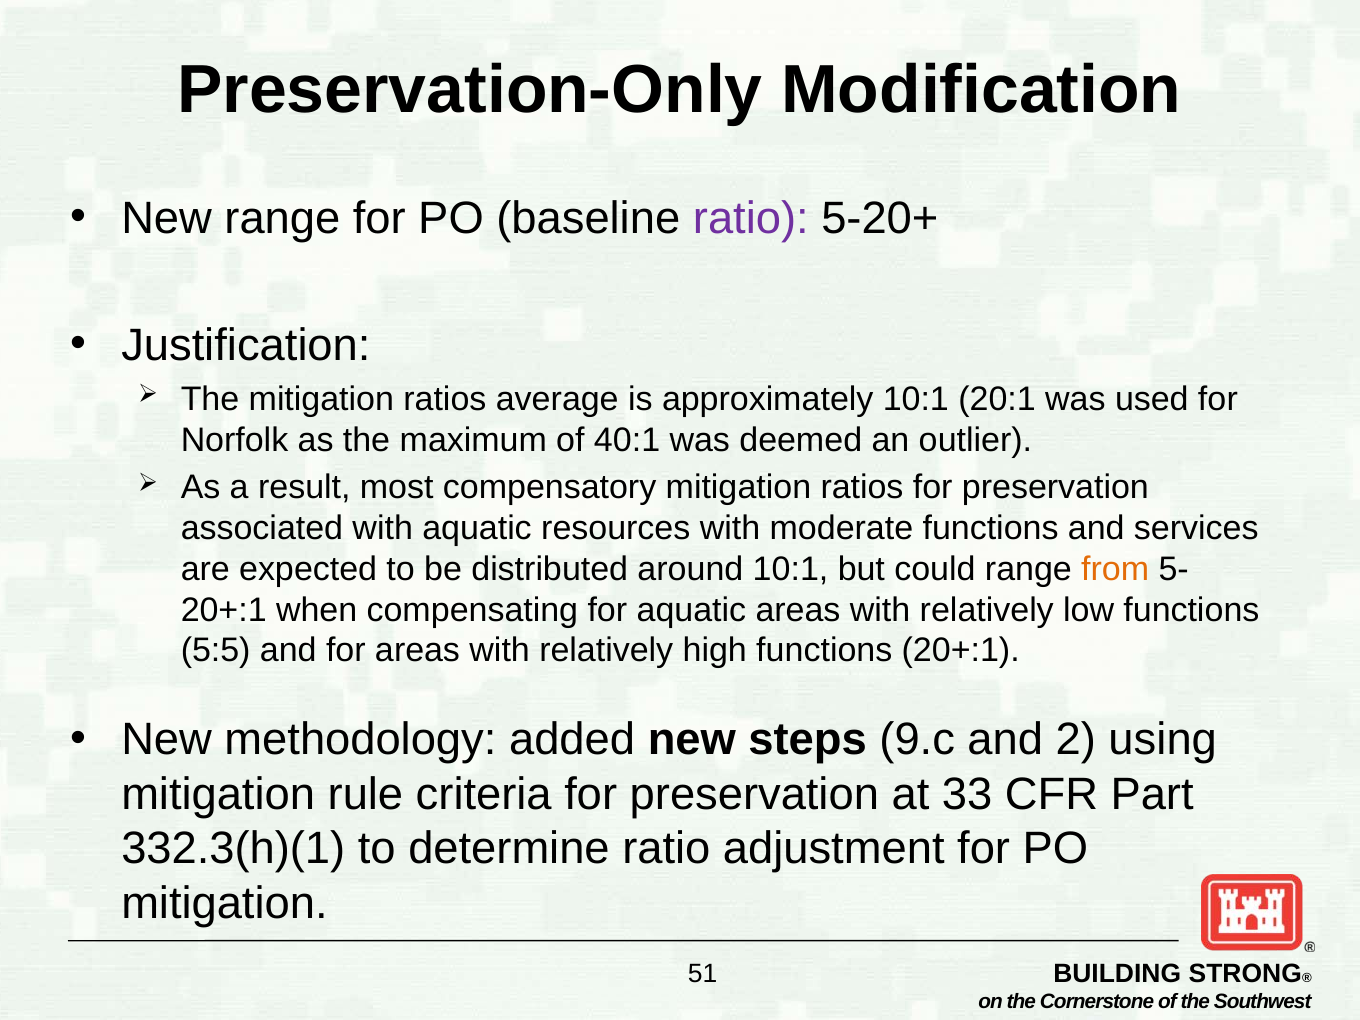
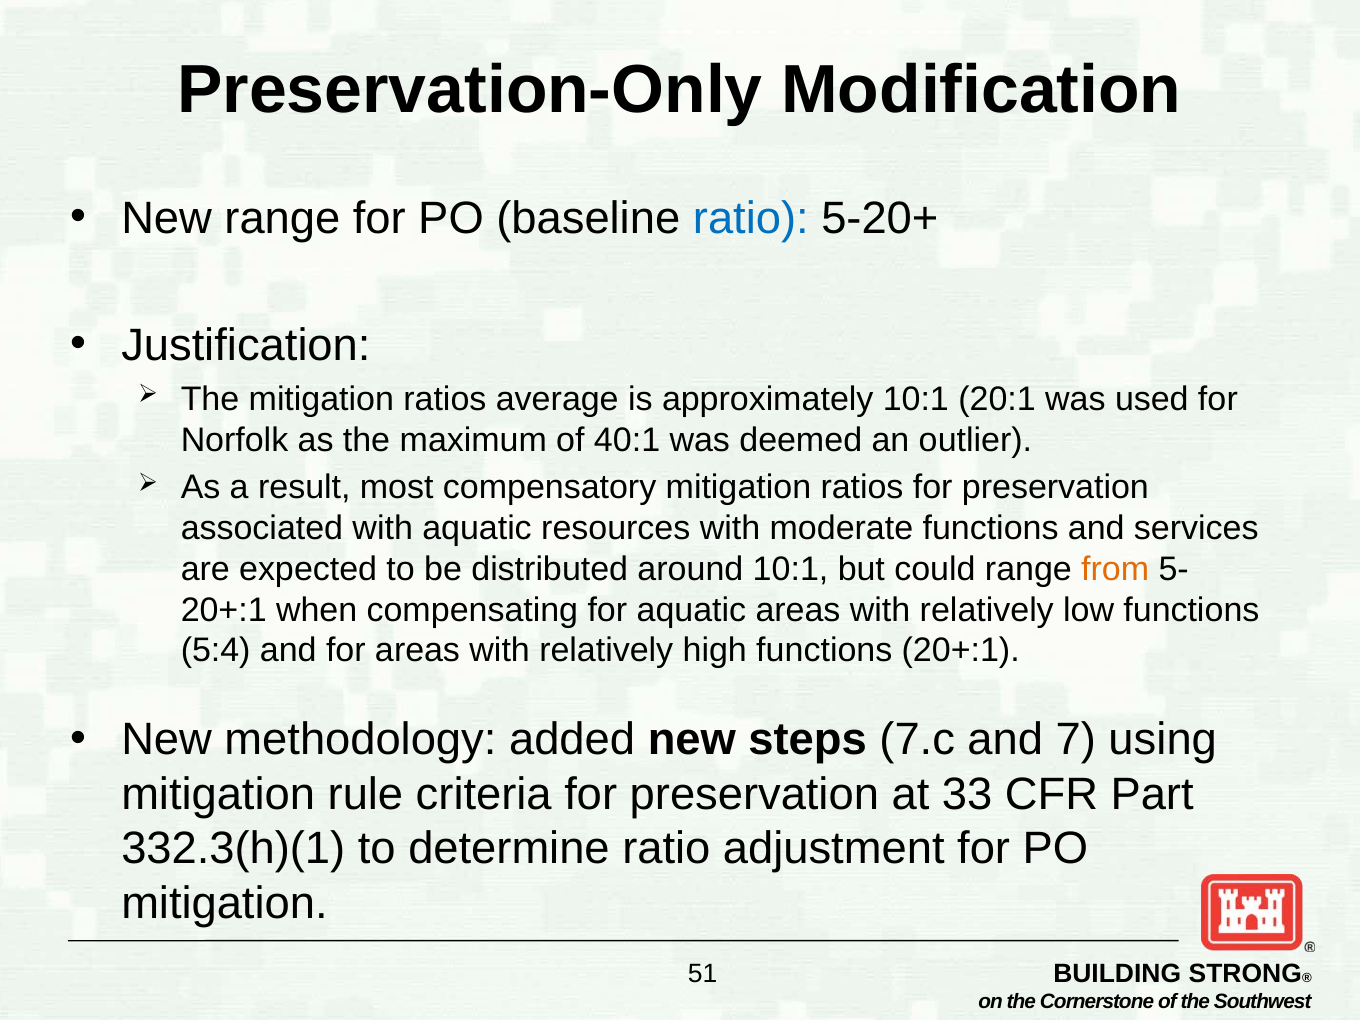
ratio colour: purple -> blue (751, 219)
5:5: 5:5 -> 5:4 (216, 651)
9.c: 9.c -> 7.c (917, 740)
2: 2 -> 7 (1076, 740)
